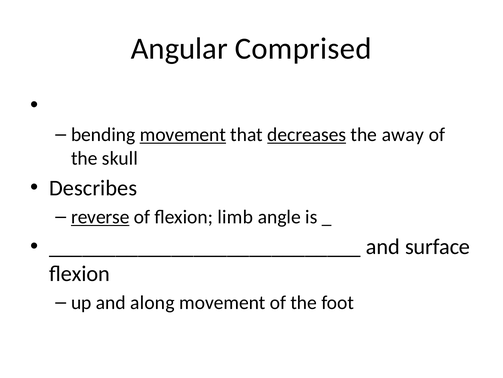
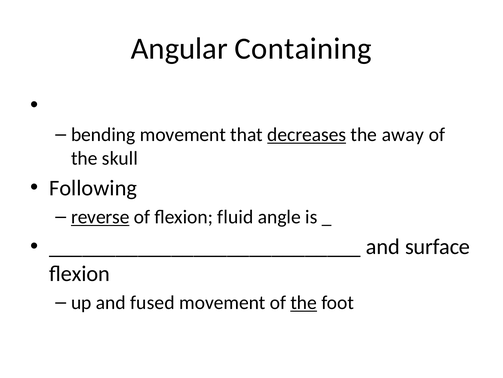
Comprised: Comprised -> Containing (303, 49)
movement underline: present -> none (183, 134)
Describes: Describes -> Following (93, 188)
limb: limb -> fluid (235, 217)
along: along -> fused (152, 302)
the underline: none -> present (304, 302)
